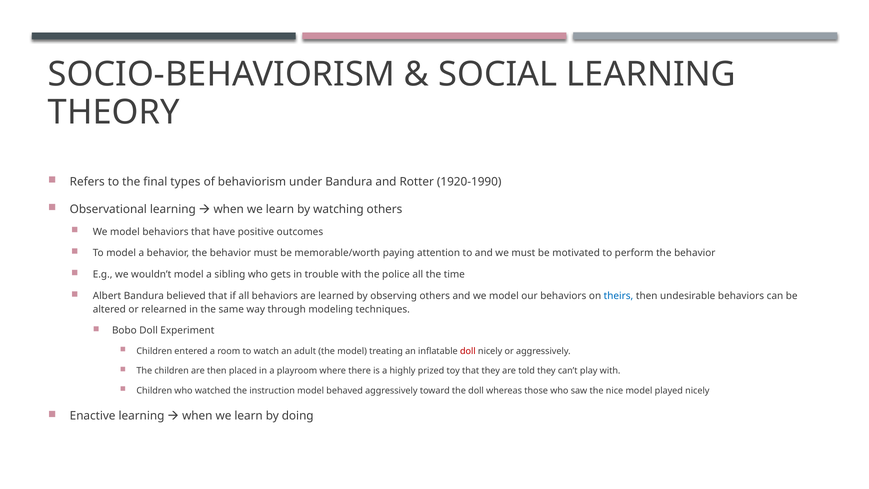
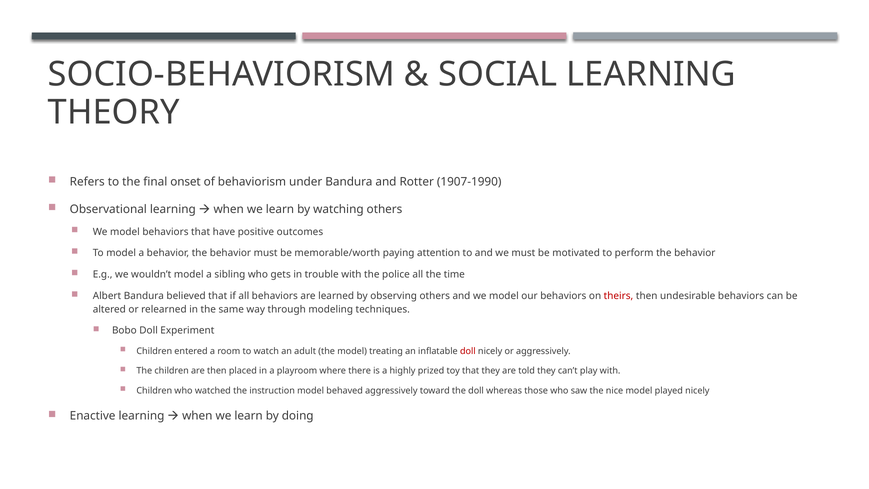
types: types -> onset (186, 182)
1920-1990: 1920-1990 -> 1907-1990 (469, 182)
theirs colour: blue -> red (619, 296)
